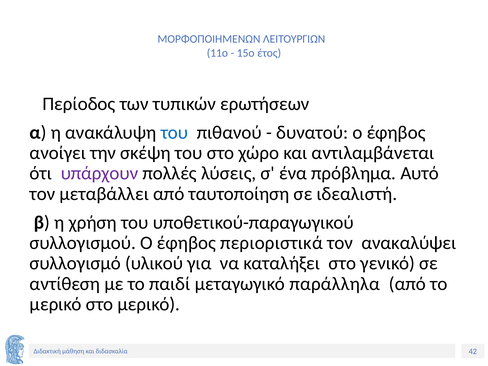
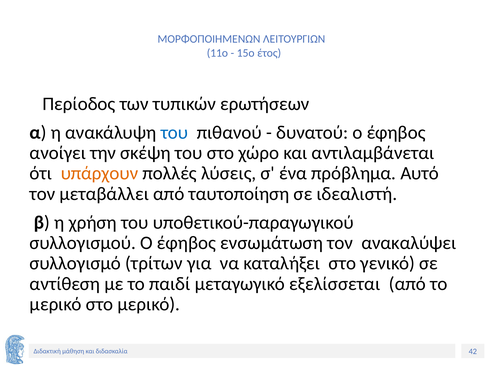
υπάρχουν colour: purple -> orange (99, 173)
περιοριστικά: περιοριστικά -> ενσωμάτωση (272, 243)
υλικού: υλικού -> τρίτων (154, 263)
παράλληλα: παράλληλα -> εξελίσσεται (335, 284)
